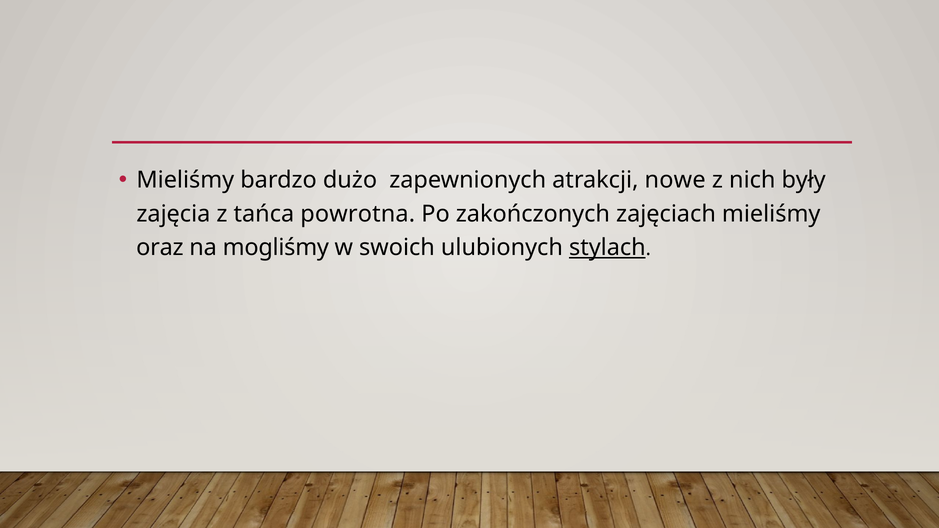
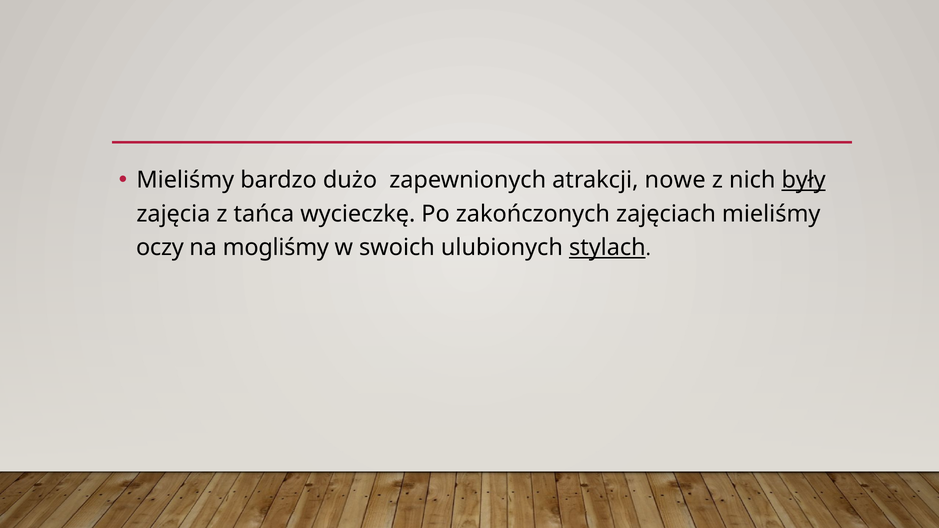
były underline: none -> present (804, 180)
powrotna: powrotna -> wycieczkę (358, 214)
oraz: oraz -> oczy (160, 248)
